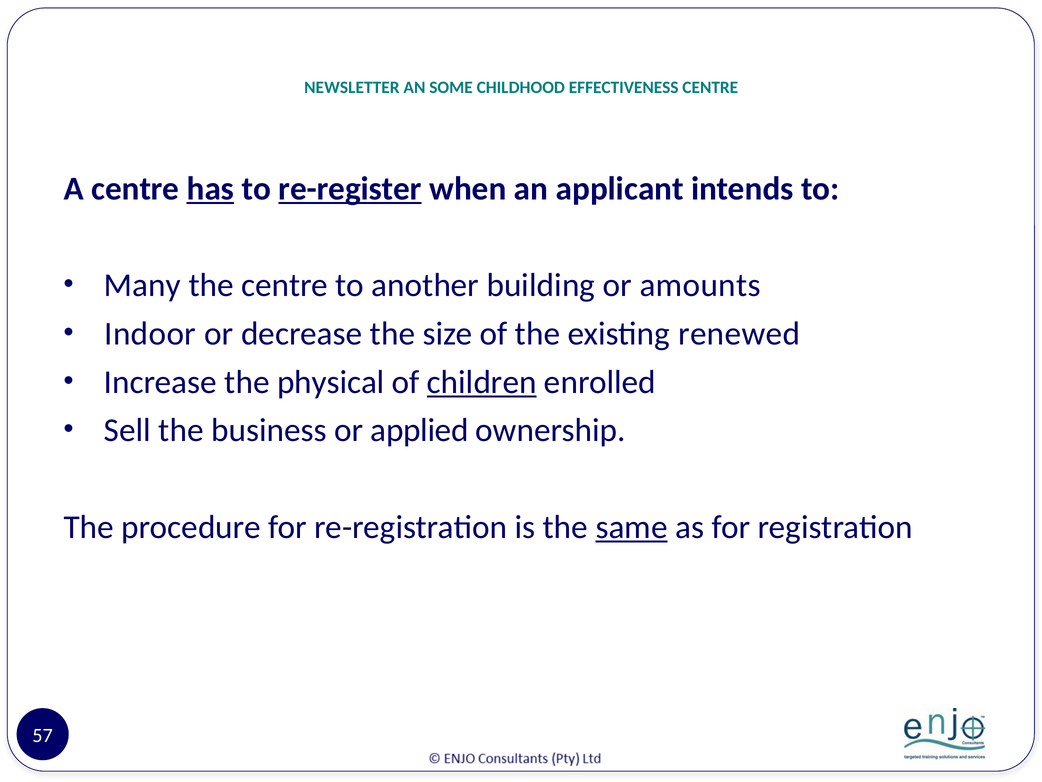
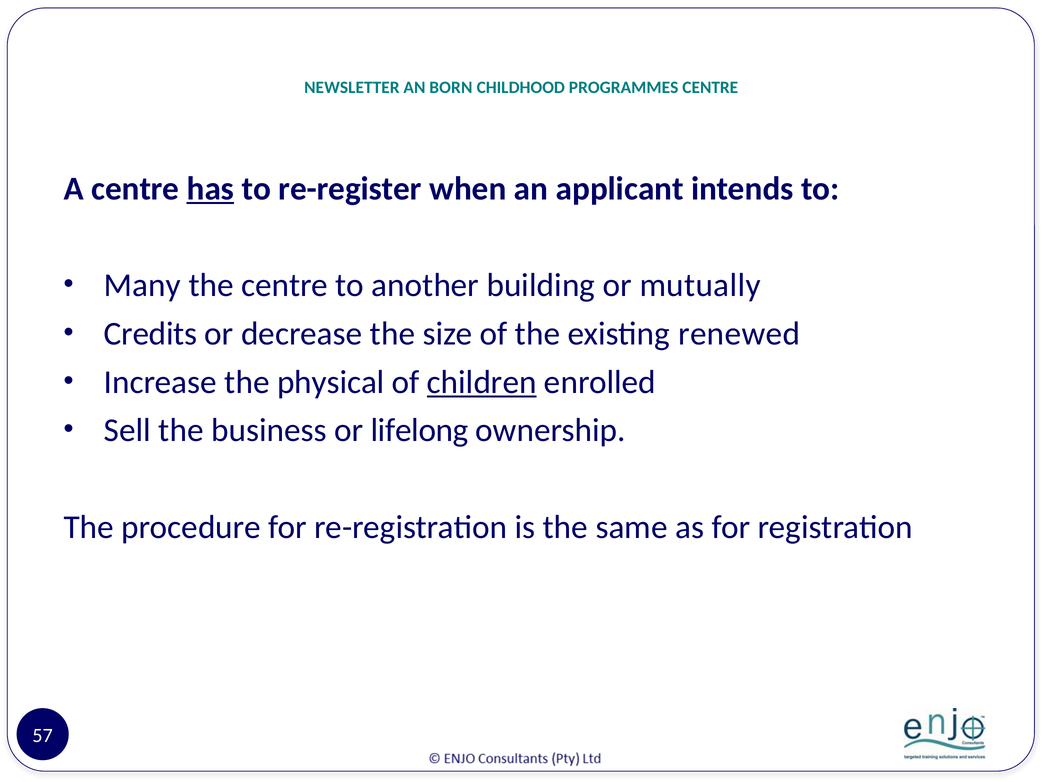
SOME: SOME -> BORN (451, 87)
EFFECTIVENESS: EFFECTIVENESS -> PROGRAMMES (624, 87)
re-register underline: present -> none (350, 188)
amounts: amounts -> mutually (700, 285)
Indoor: Indoor -> Credits (151, 333)
applied: applied -> lifelong (420, 430)
same underline: present -> none (632, 527)
